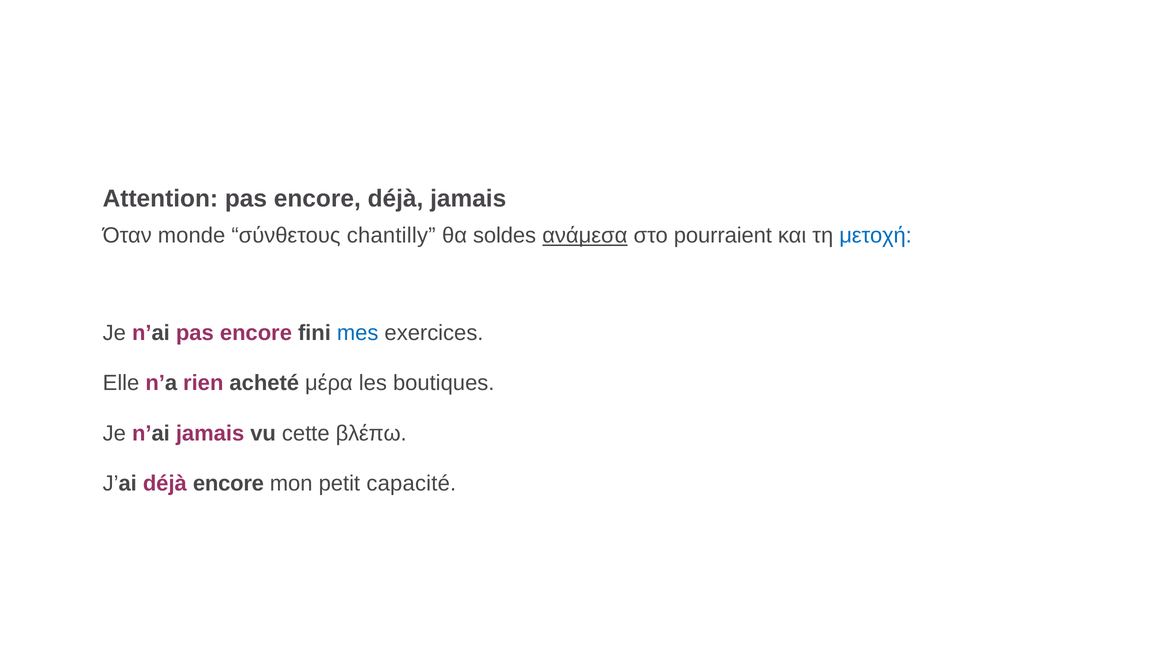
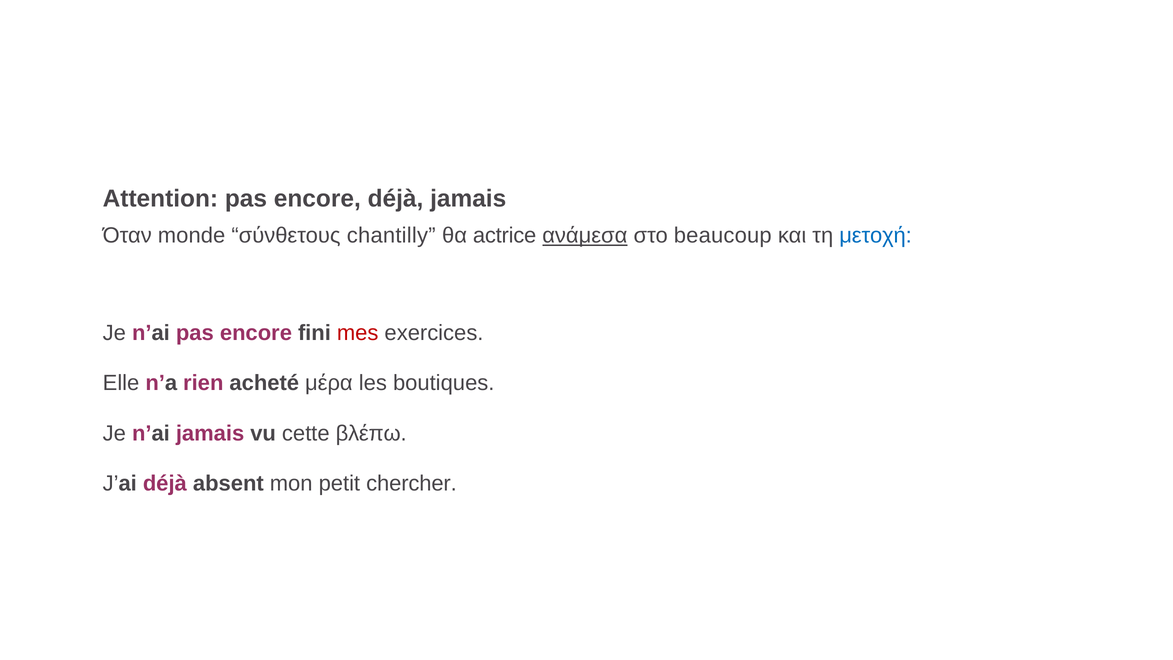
soldes: soldes -> actrice (505, 236)
pourraient: pourraient -> beaucoup (723, 236)
mes colour: blue -> red (358, 333)
déjà encore: encore -> absent (228, 483)
capacité: capacité -> chercher (411, 483)
